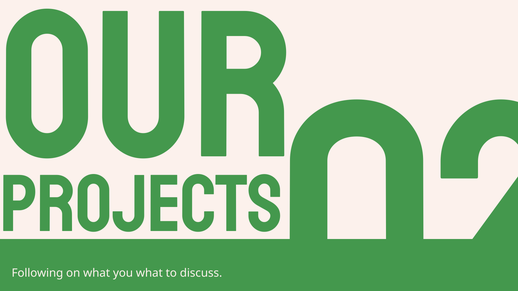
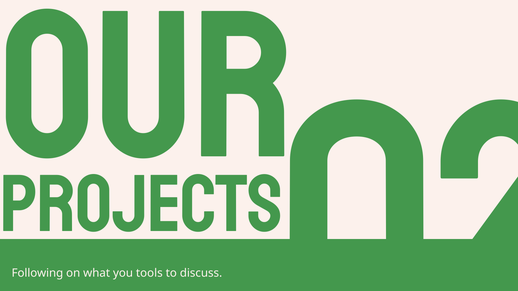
you what: what -> tools (149, 273)
